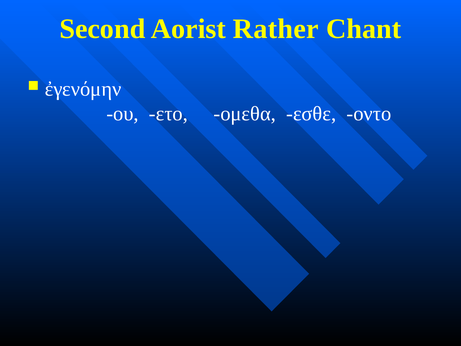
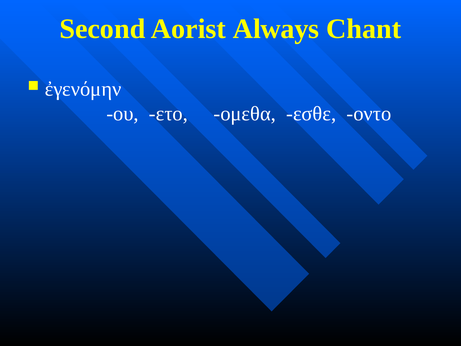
Rather: Rather -> Always (276, 29)
